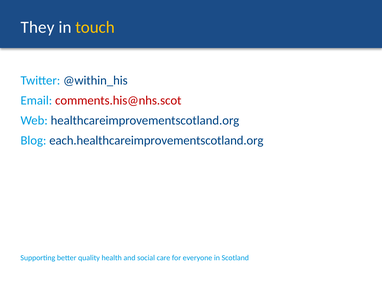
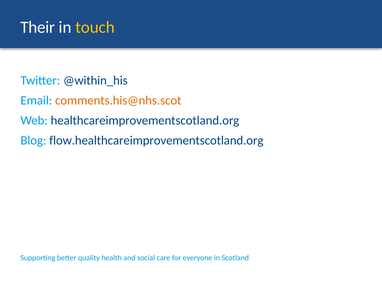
They: They -> Their (38, 27)
comments.his@nhs.scot colour: red -> orange (118, 101)
each.healthcareimprovementscotland.org: each.healthcareimprovementscotland.org -> flow.healthcareimprovementscotland.org (156, 141)
